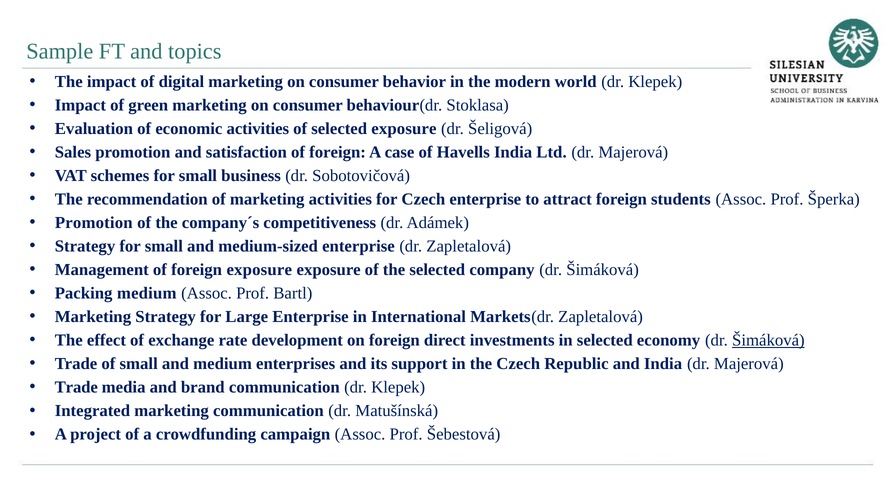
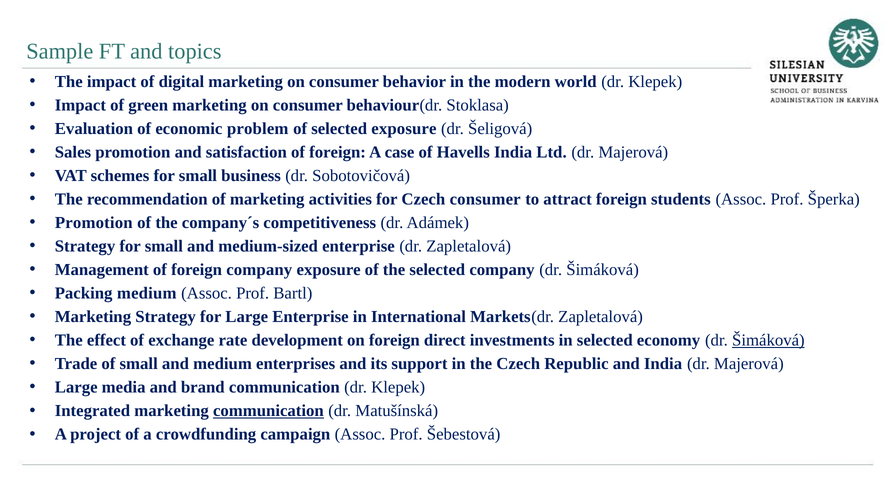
economic activities: activities -> problem (258, 128)
Czech enterprise: enterprise -> consumer (485, 199)
foreign exposure: exposure -> company (259, 269)
Trade: Trade -> Large (76, 387)
communication underline: none -> present (268, 410)
